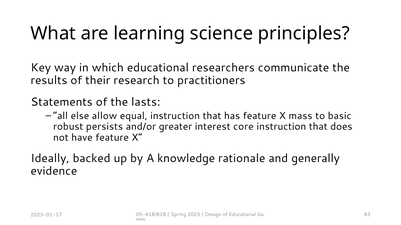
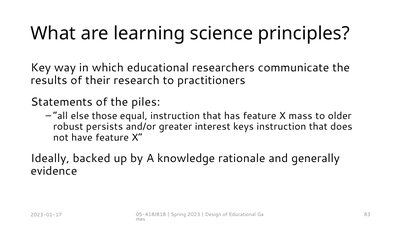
lasts: lasts -> piles (146, 102)
allow: allow -> those (105, 116)
basic: basic -> older (340, 116)
core: core -> keys (244, 127)
